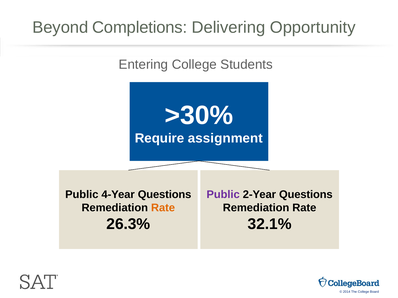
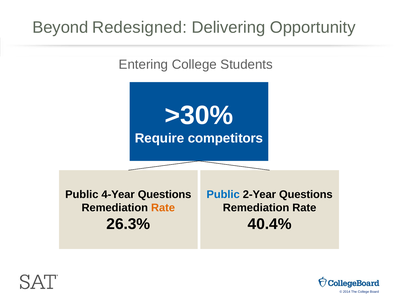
Completions: Completions -> Redesigned (139, 28)
assignment: assignment -> competitors (225, 139)
Public colour: purple -> blue (223, 195)
32.1%: 32.1% -> 40.4% (270, 224)
